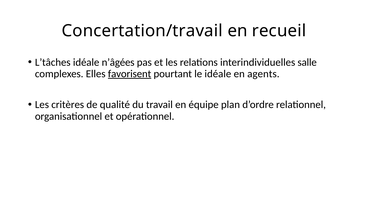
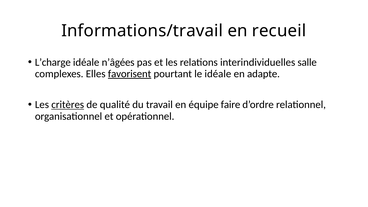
Concertation/travail: Concertation/travail -> Informations/travail (142, 31)
L’tâches: L’tâches -> L’charge (53, 62)
agents: agents -> adapte (264, 74)
critères underline: none -> present (68, 105)
plan: plan -> faire (231, 105)
